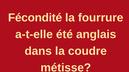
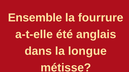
Fécondité: Fécondité -> Ensemble (35, 18)
coudre: coudre -> longue (87, 51)
